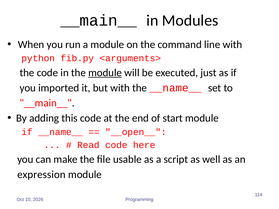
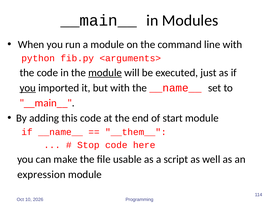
you underline: none -> present (28, 88)
__open__: __open__ -> __them__ (136, 132)
Read: Read -> Stop (88, 145)
